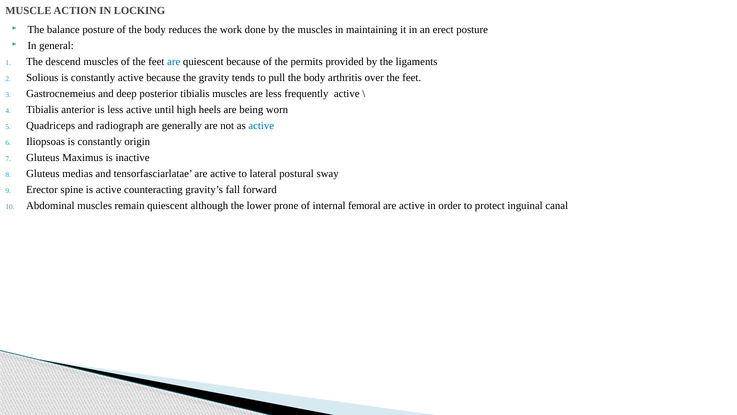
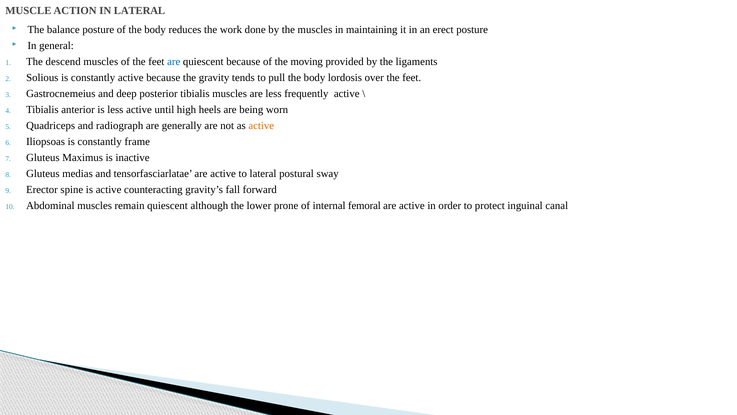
IN LOCKING: LOCKING -> LATERAL (139, 11)
permits: permits -> moving (307, 62)
arthritis: arthritis -> lordosis (345, 78)
active colour: blue -> orange (261, 126)
origin: origin -> frame (137, 142)
